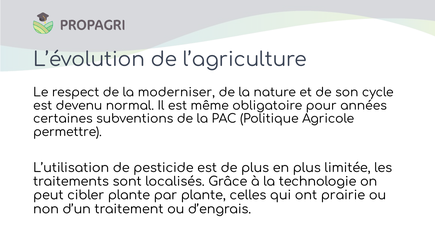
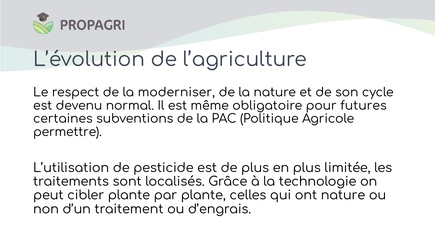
années: années -> futures (364, 106)
ont prairie: prairie -> nature (343, 195)
